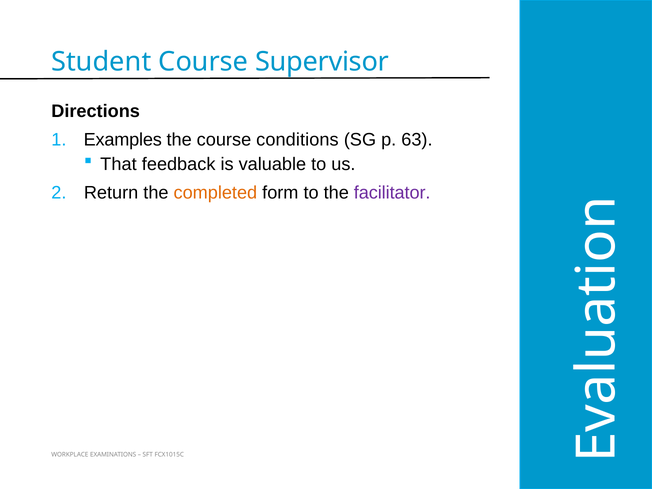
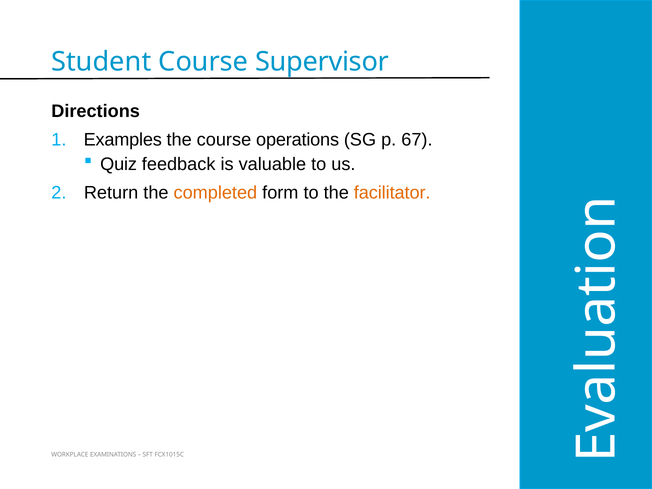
conditions: conditions -> operations (298, 140)
63: 63 -> 67 (417, 140)
That: That -> Quiz (119, 164)
facilitator colour: purple -> orange (392, 193)
